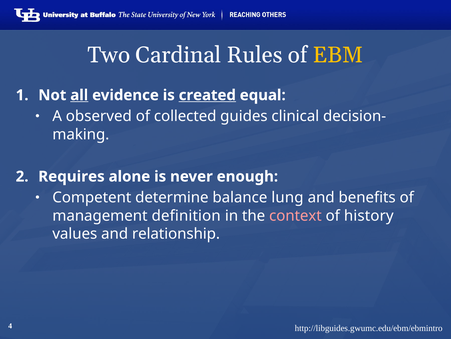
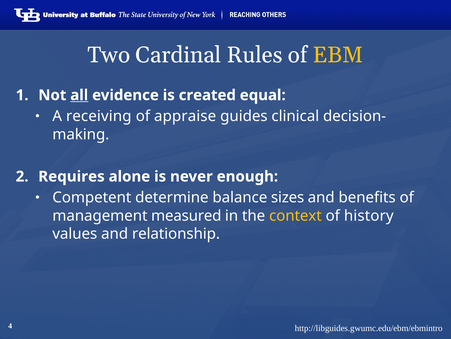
created underline: present -> none (207, 95)
observed: observed -> receiving (99, 116)
collected: collected -> appraise (185, 116)
lung: lung -> sizes (288, 197)
definition: definition -> measured (186, 215)
context colour: pink -> yellow (295, 215)
